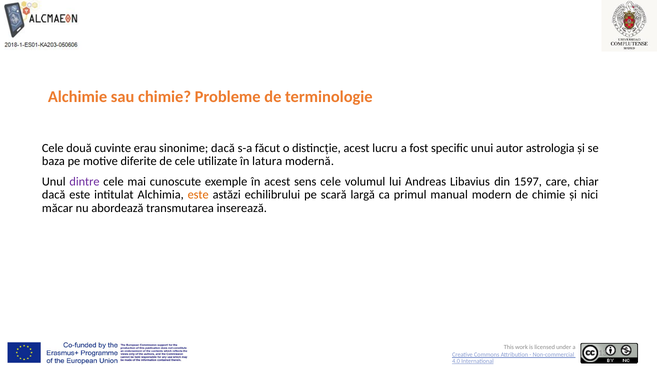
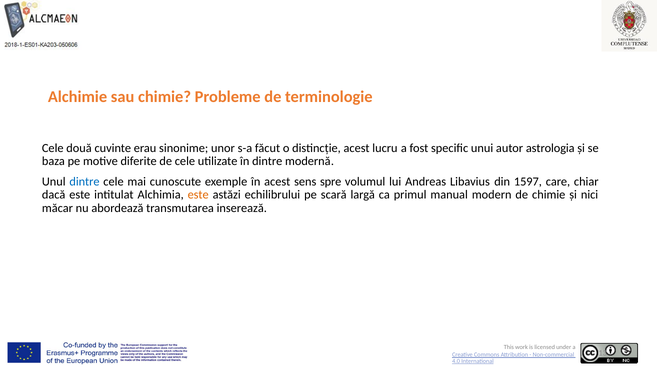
sinonime dacă: dacă -> unor (223, 148)
în latura: latura -> dintre (267, 161)
dintre colour: purple -> blue (85, 181)
sens cele: cele -> spre (331, 181)
